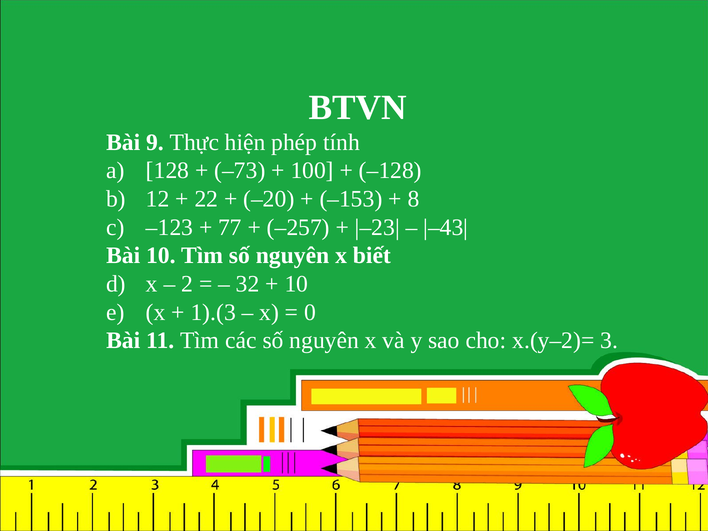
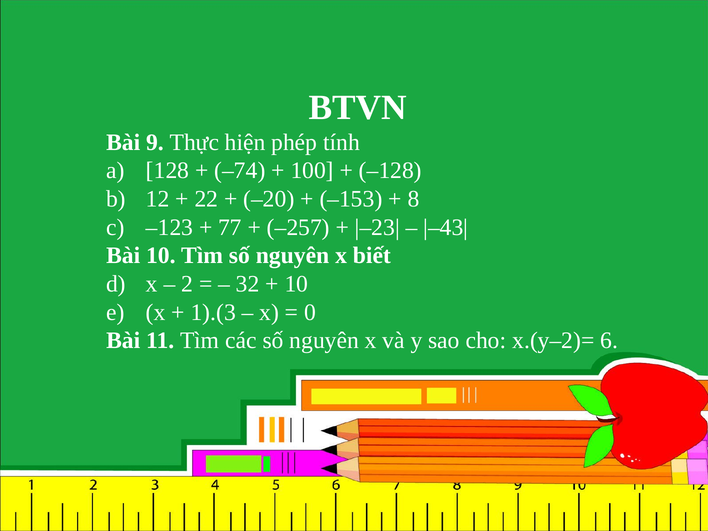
–73: –73 -> –74 (240, 171)
3: 3 -> 6 (609, 341)
